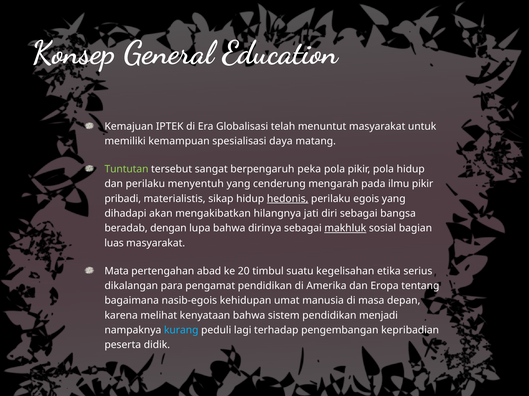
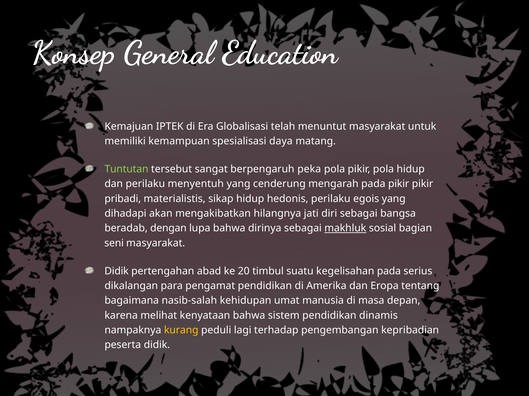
pada ilmu: ilmu -> pikir (399, 184)
hedonis underline: present -> none (288, 199)
luas: luas -> seni (114, 243)
Mata: Mata -> Didik (117, 272)
kegelisahan etika: etika -> pada (389, 272)
nasib-egois: nasib-egois -> nasib-salah (189, 301)
menjadi: menjadi -> dinamis (378, 316)
kurang colour: light blue -> yellow (181, 331)
